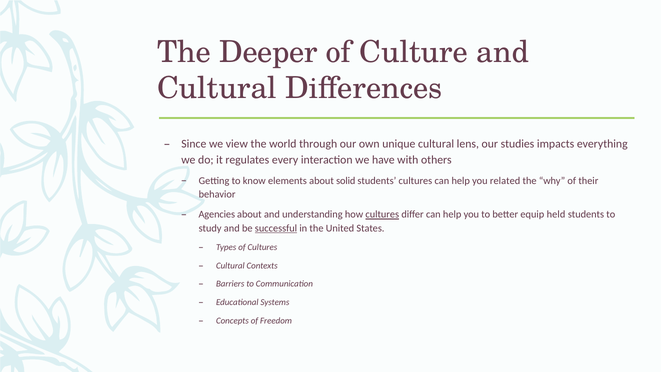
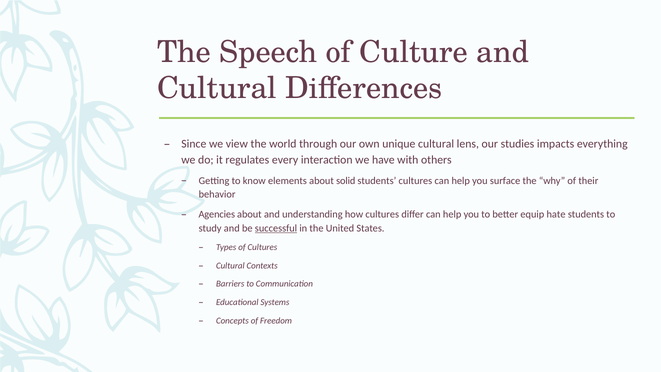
Deeper: Deeper -> Speech (268, 52)
related: related -> surface (505, 181)
cultures underline: present -> none (382, 214)
held: held -> hate (556, 214)
